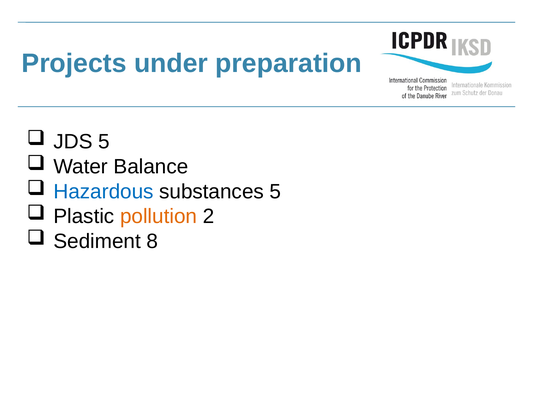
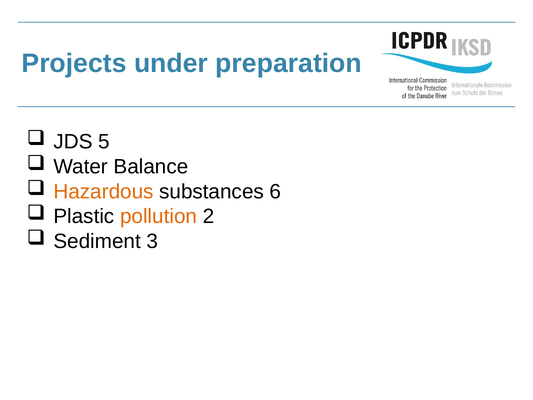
Hazardous colour: blue -> orange (104, 191)
substances 5: 5 -> 6 (275, 191)
8: 8 -> 3 (152, 241)
